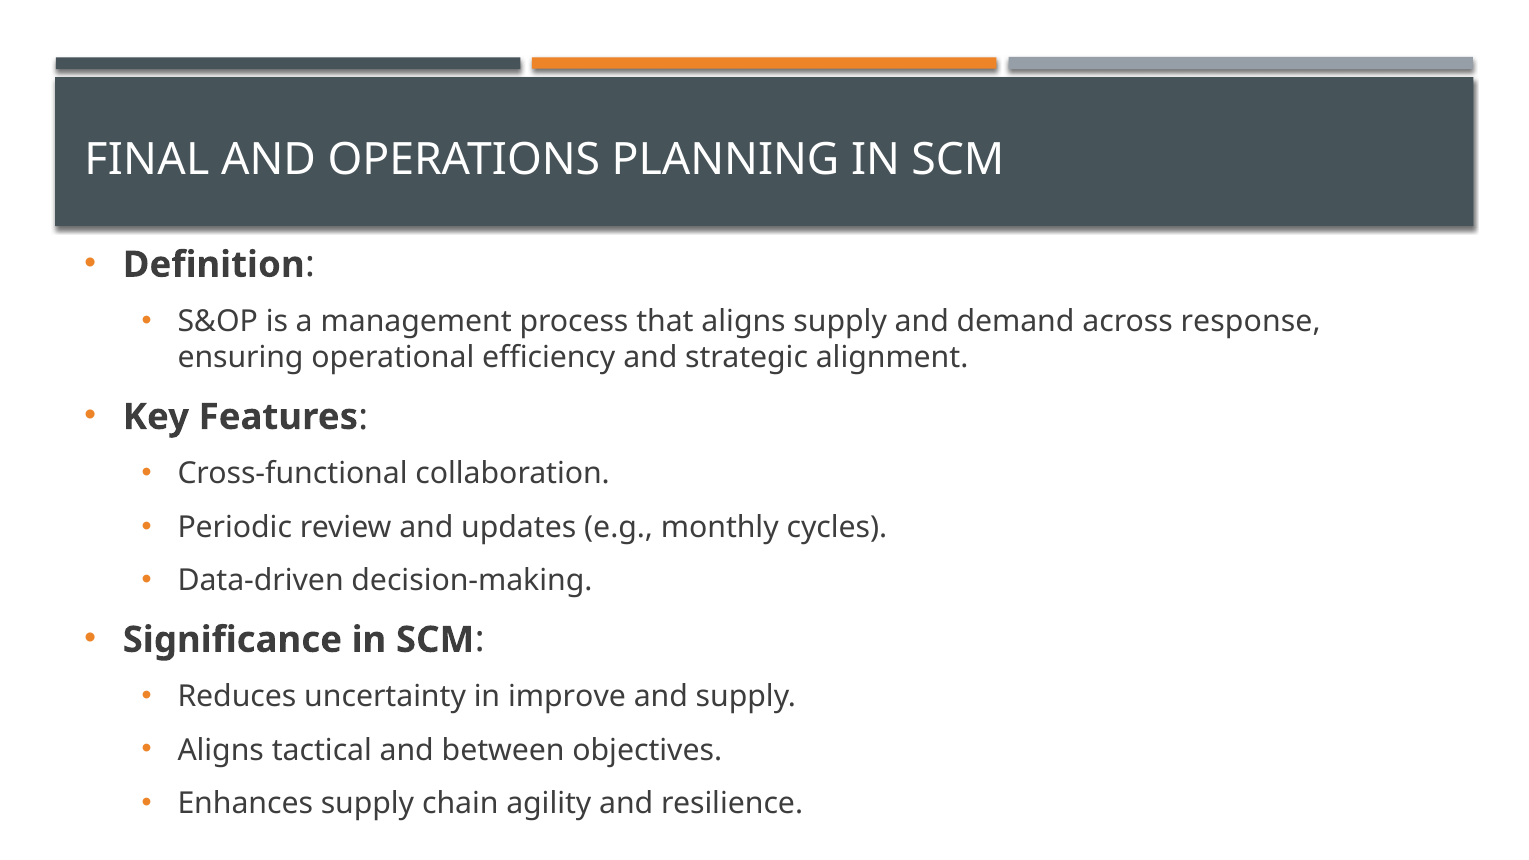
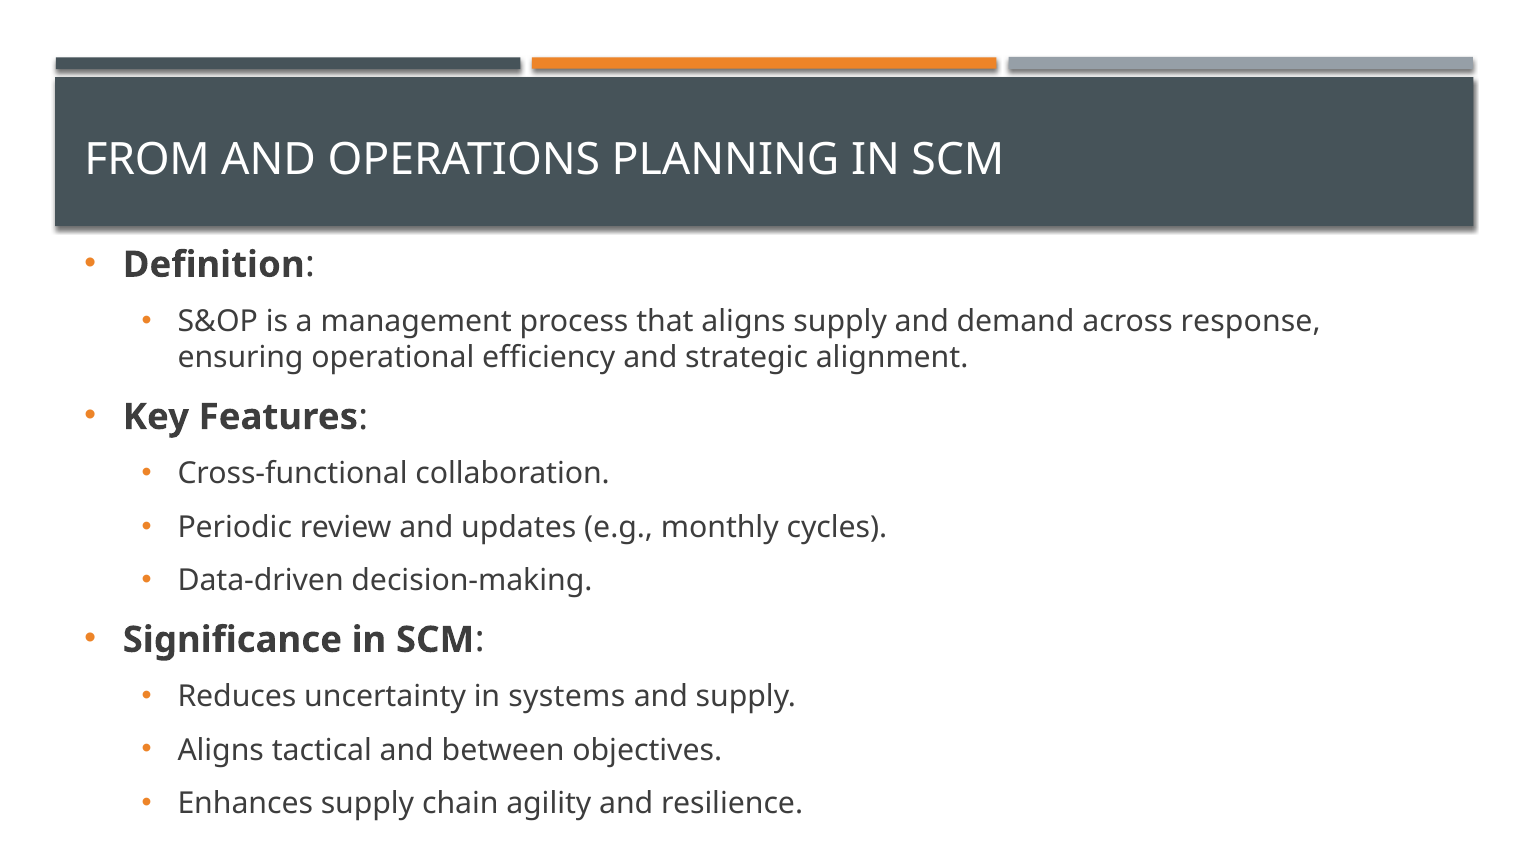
FINAL: FINAL -> FROM (147, 160)
improve: improve -> systems (567, 697)
